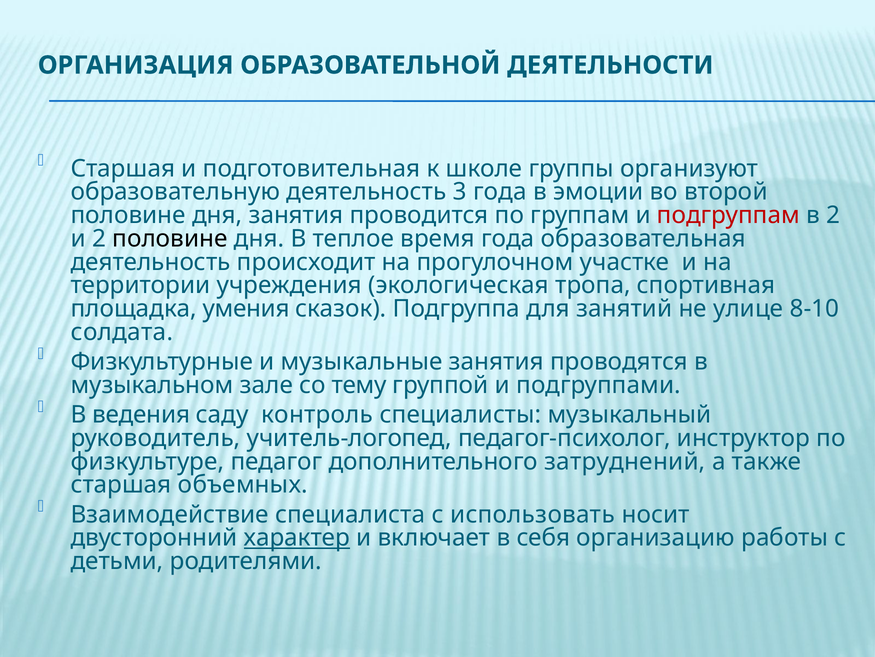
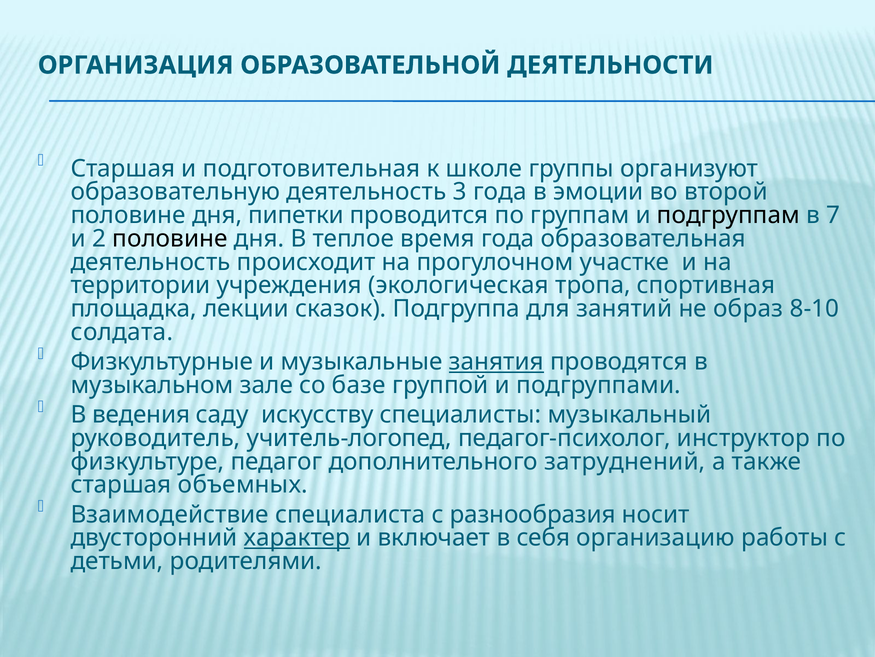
дня занятия: занятия -> пипетки (296, 215)
подгруппам colour: red -> black (728, 215)
в 2: 2 -> 7 (833, 215)
умения: умения -> лекции (246, 308)
улице: улице -> образ (748, 308)
занятия underline: none -> present (496, 361)
тему: тему -> базе (359, 385)
контроль: контроль -> искусству (317, 414)
использовать: использовать -> разнообразия (533, 514)
